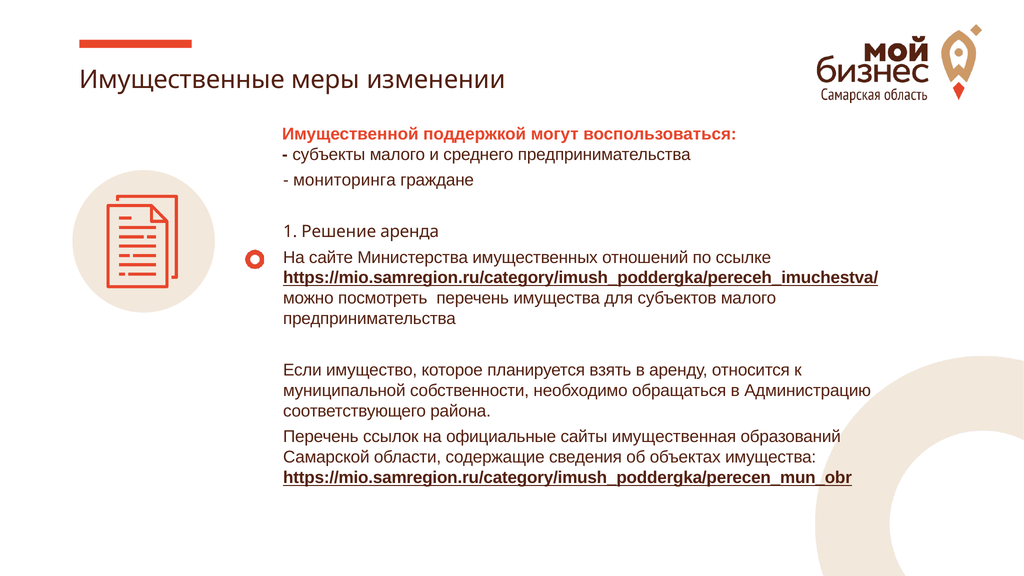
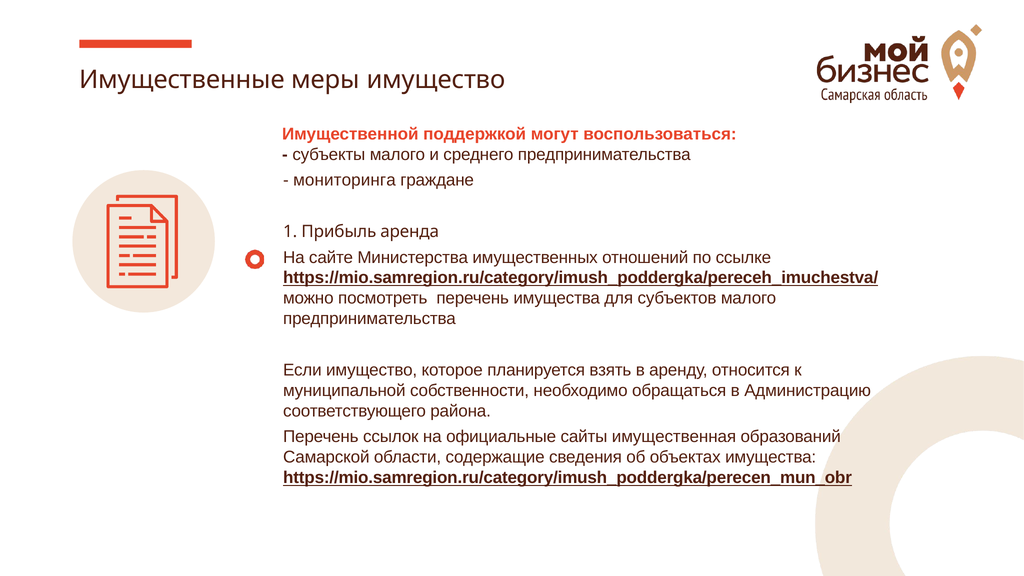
меры изменении: изменении -> имущество (436, 80)
Решение: Решение -> Прибыль (339, 232)
